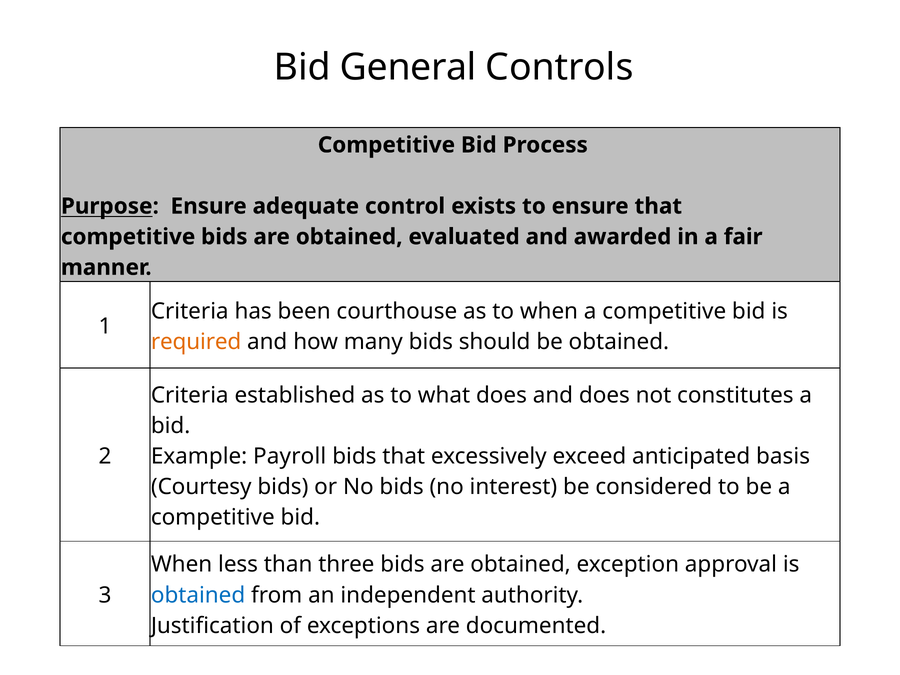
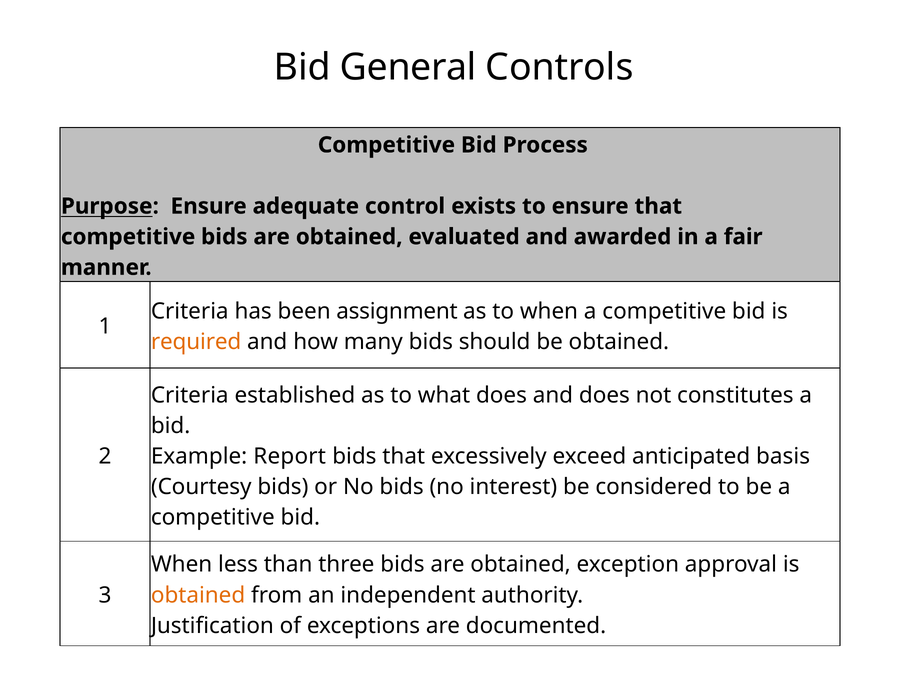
courthouse: courthouse -> assignment (397, 311)
Payroll: Payroll -> Report (290, 456)
obtained colour: blue -> orange (198, 595)
